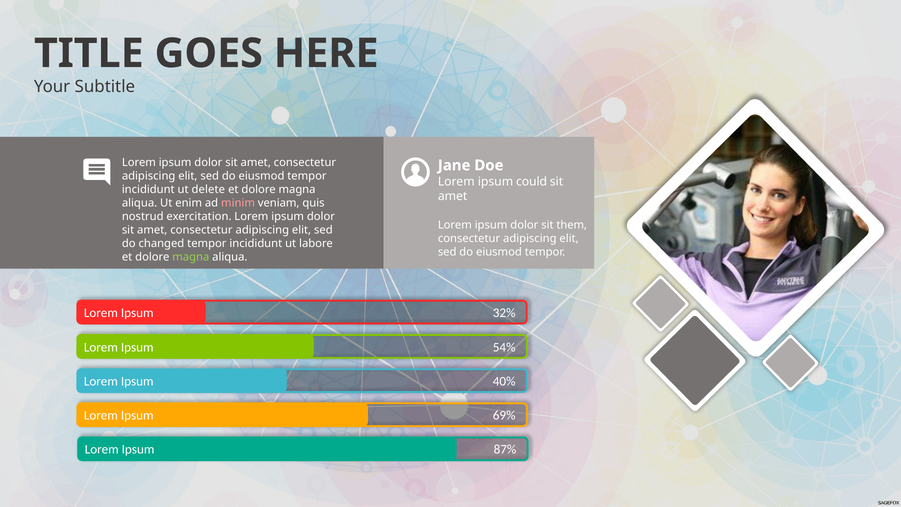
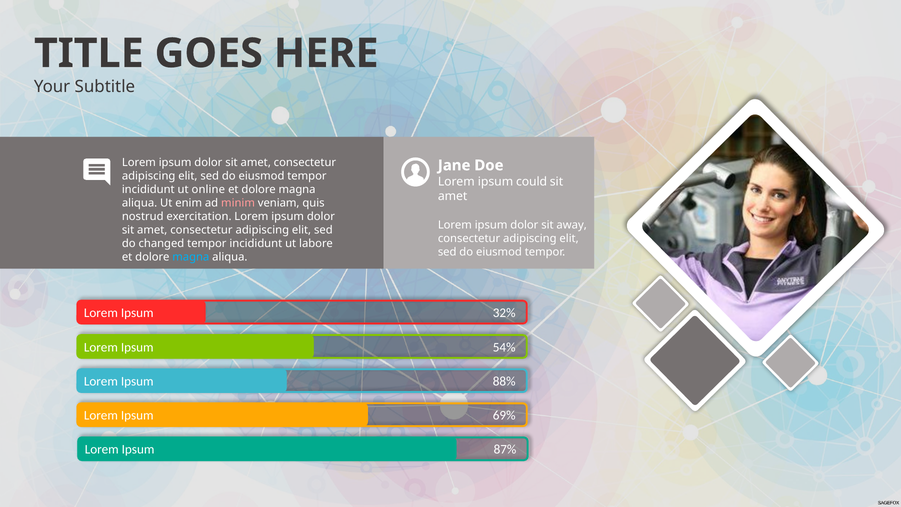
delete: delete -> online (208, 190)
them: them -> away (572, 225)
magna colour: light green -> light blue (191, 257)
40%: 40% -> 88% (504, 381)
